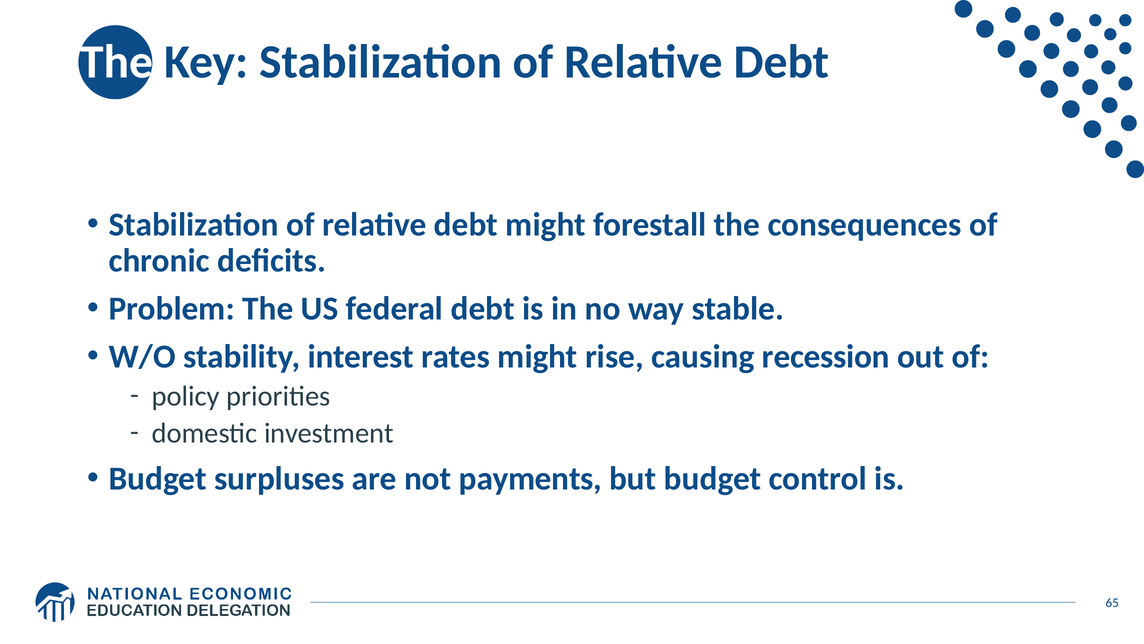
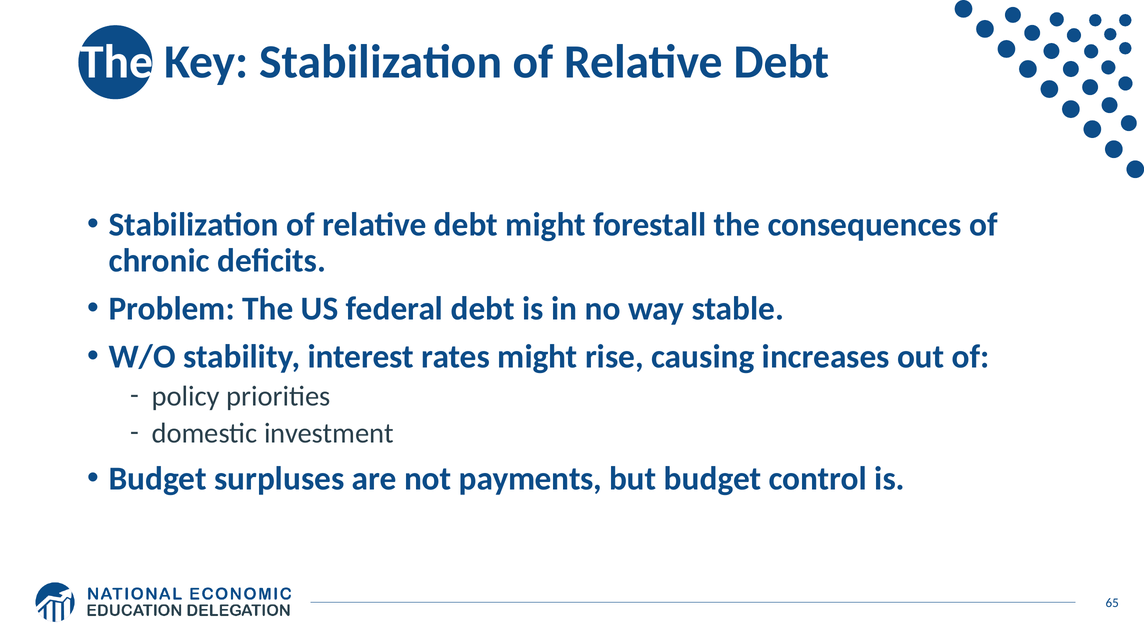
recession: recession -> increases (826, 357)
